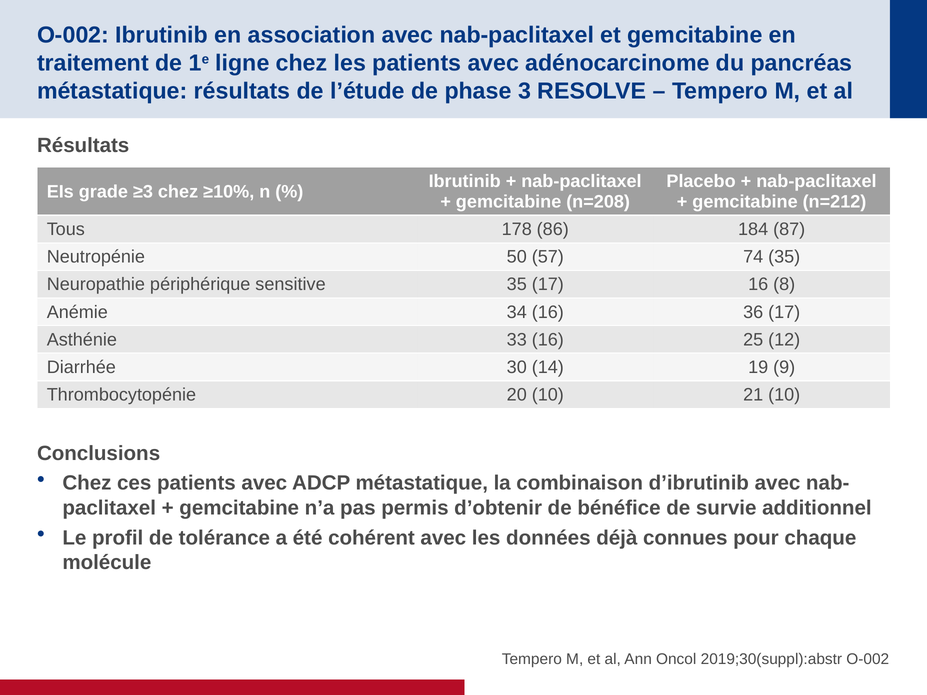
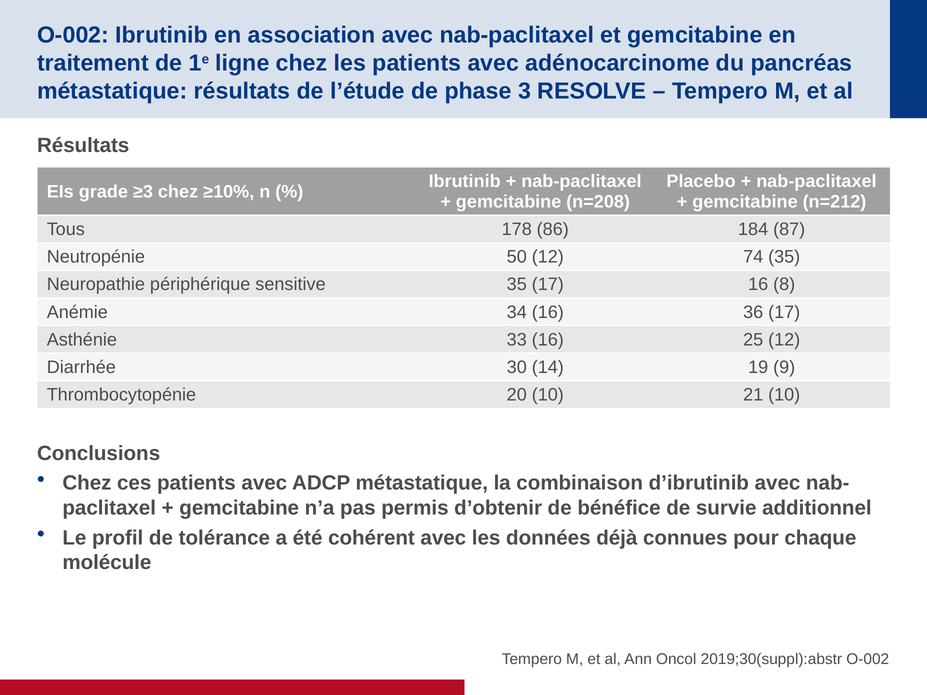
50 57: 57 -> 12 (548, 257)
